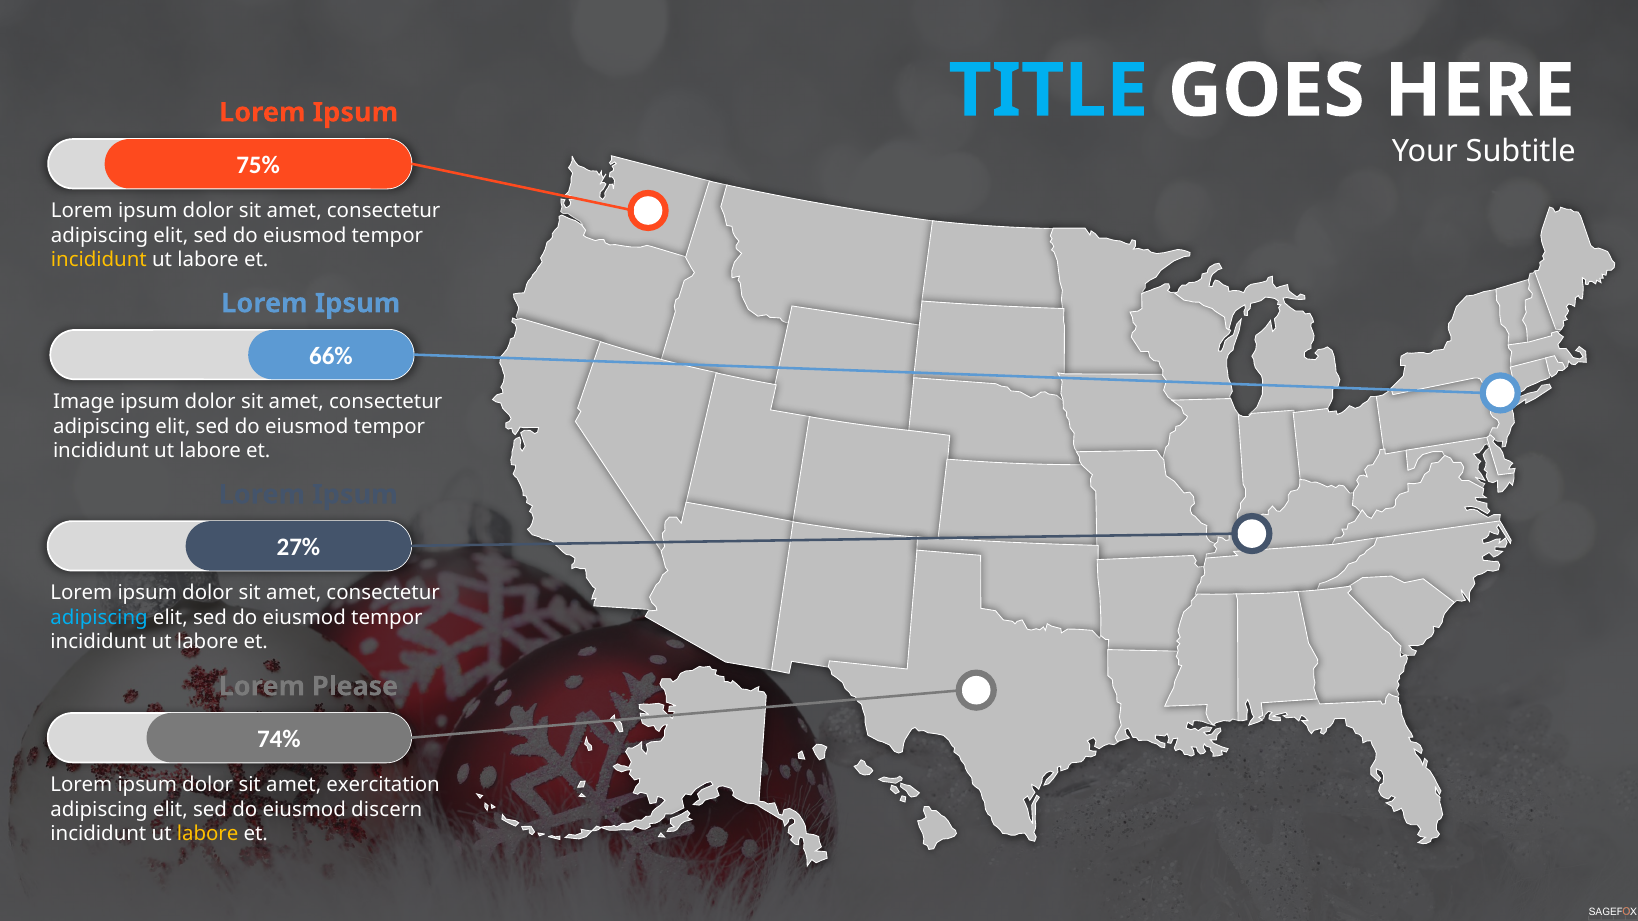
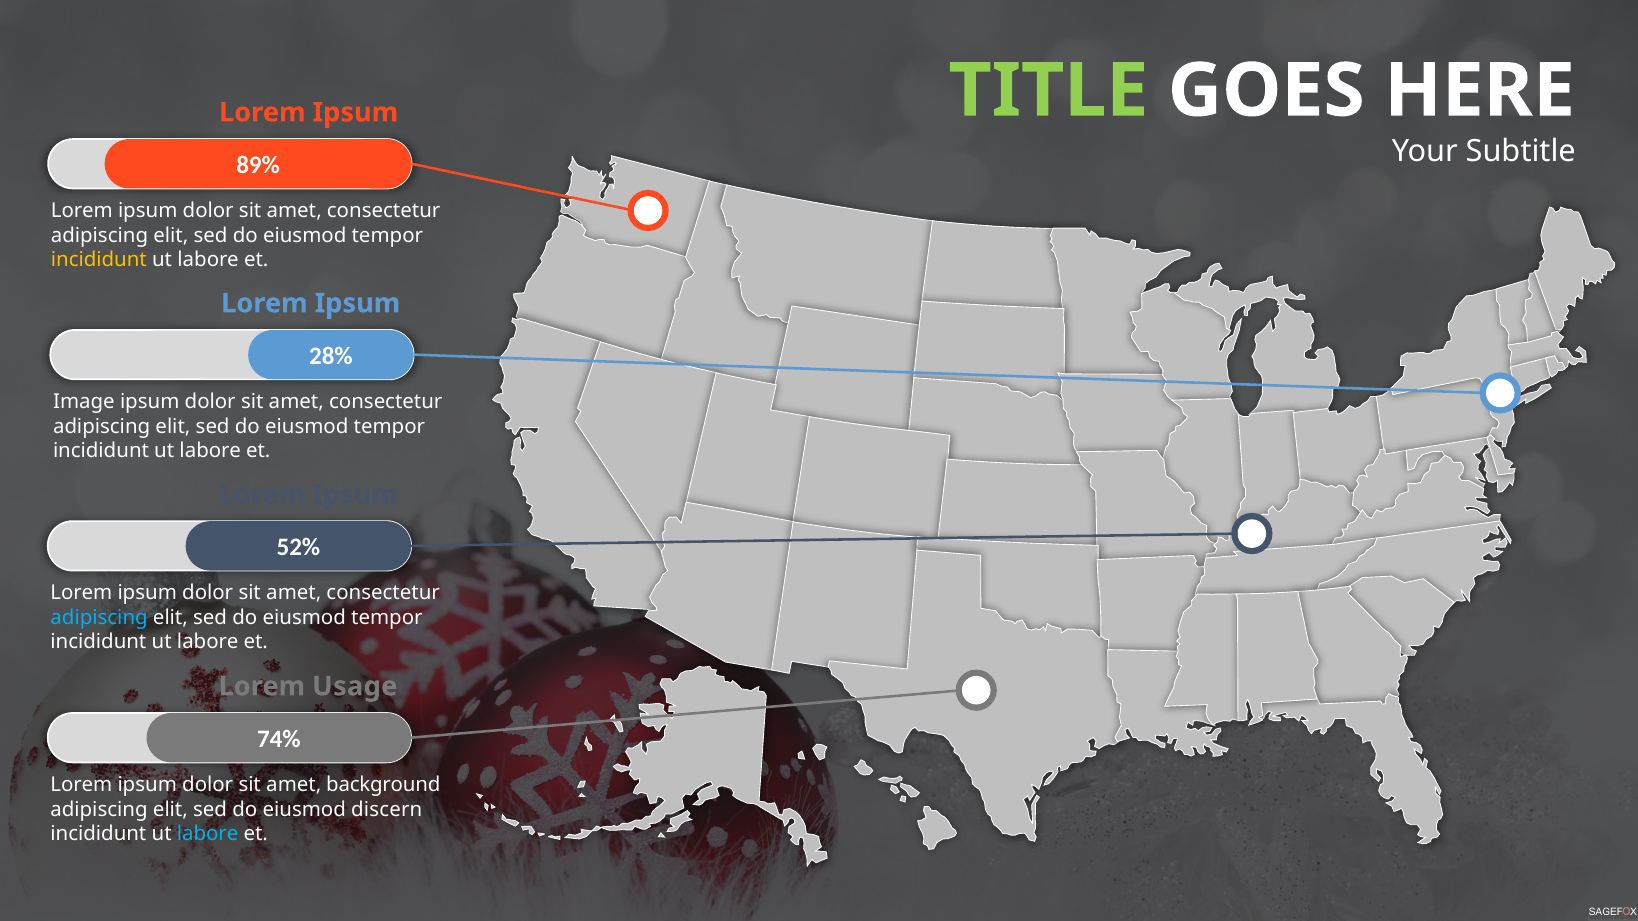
TITLE colour: light blue -> light green (1048, 91)
75%: 75% -> 89% (258, 166)
66%: 66% -> 28% (331, 356)
27%: 27% -> 52% (298, 548)
Please: Please -> Usage (355, 687)
exercitation: exercitation -> background (383, 785)
labore colour: yellow -> light blue (208, 834)
